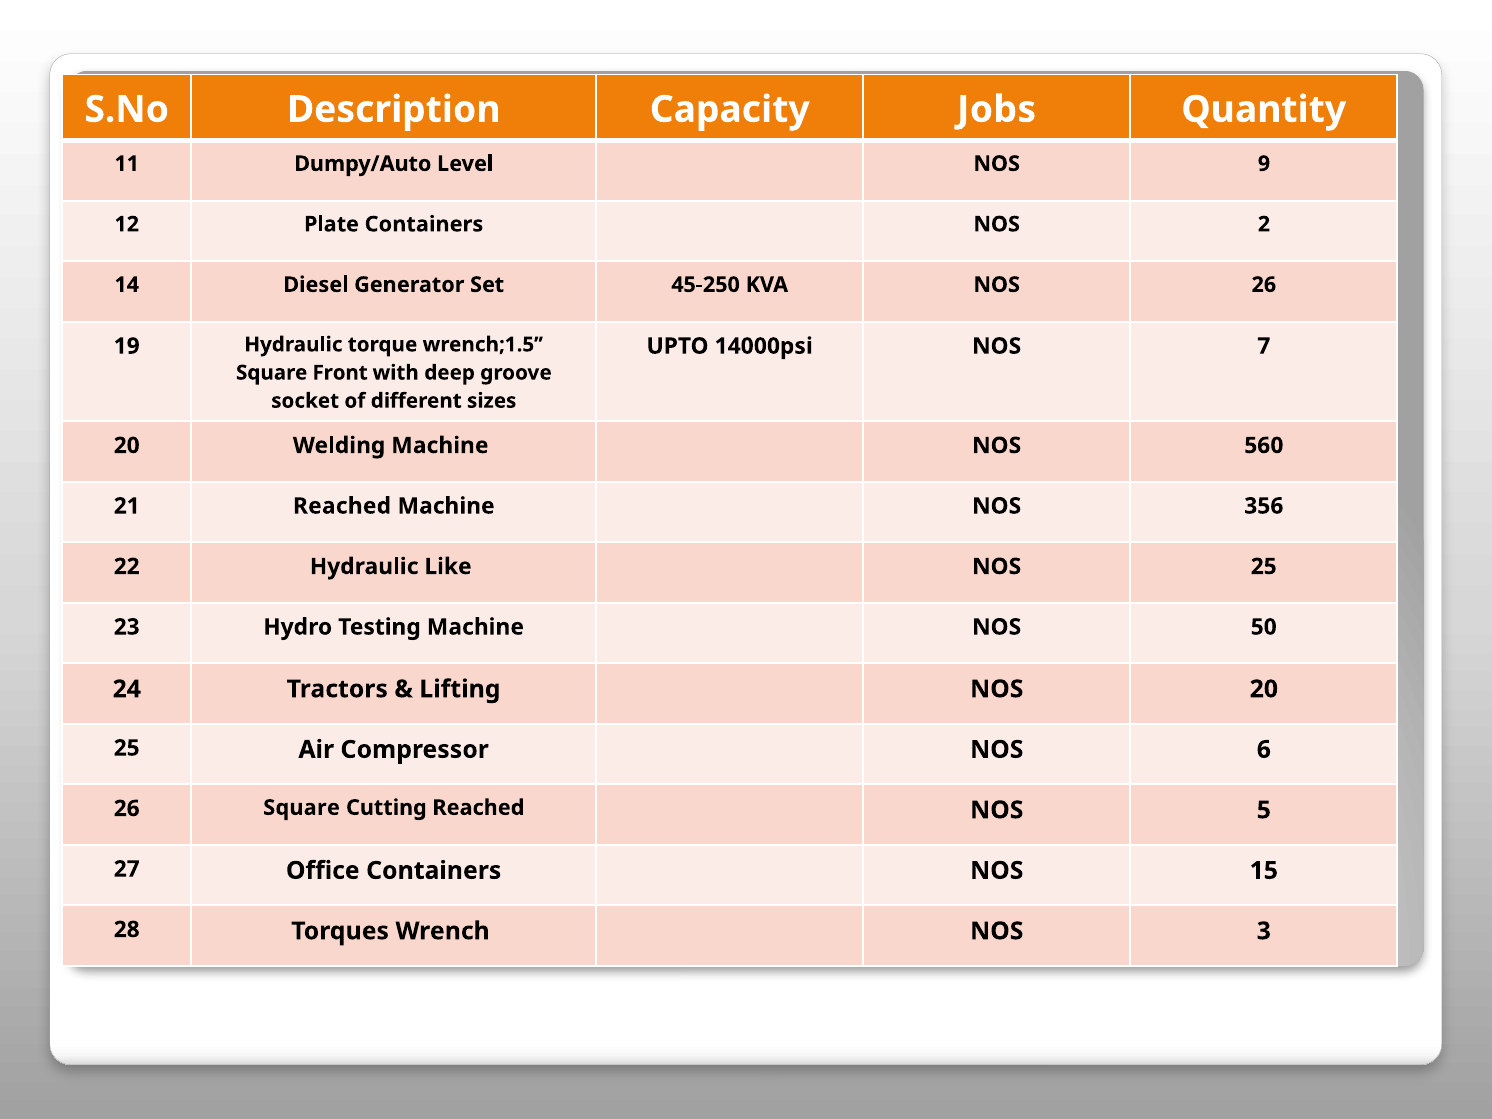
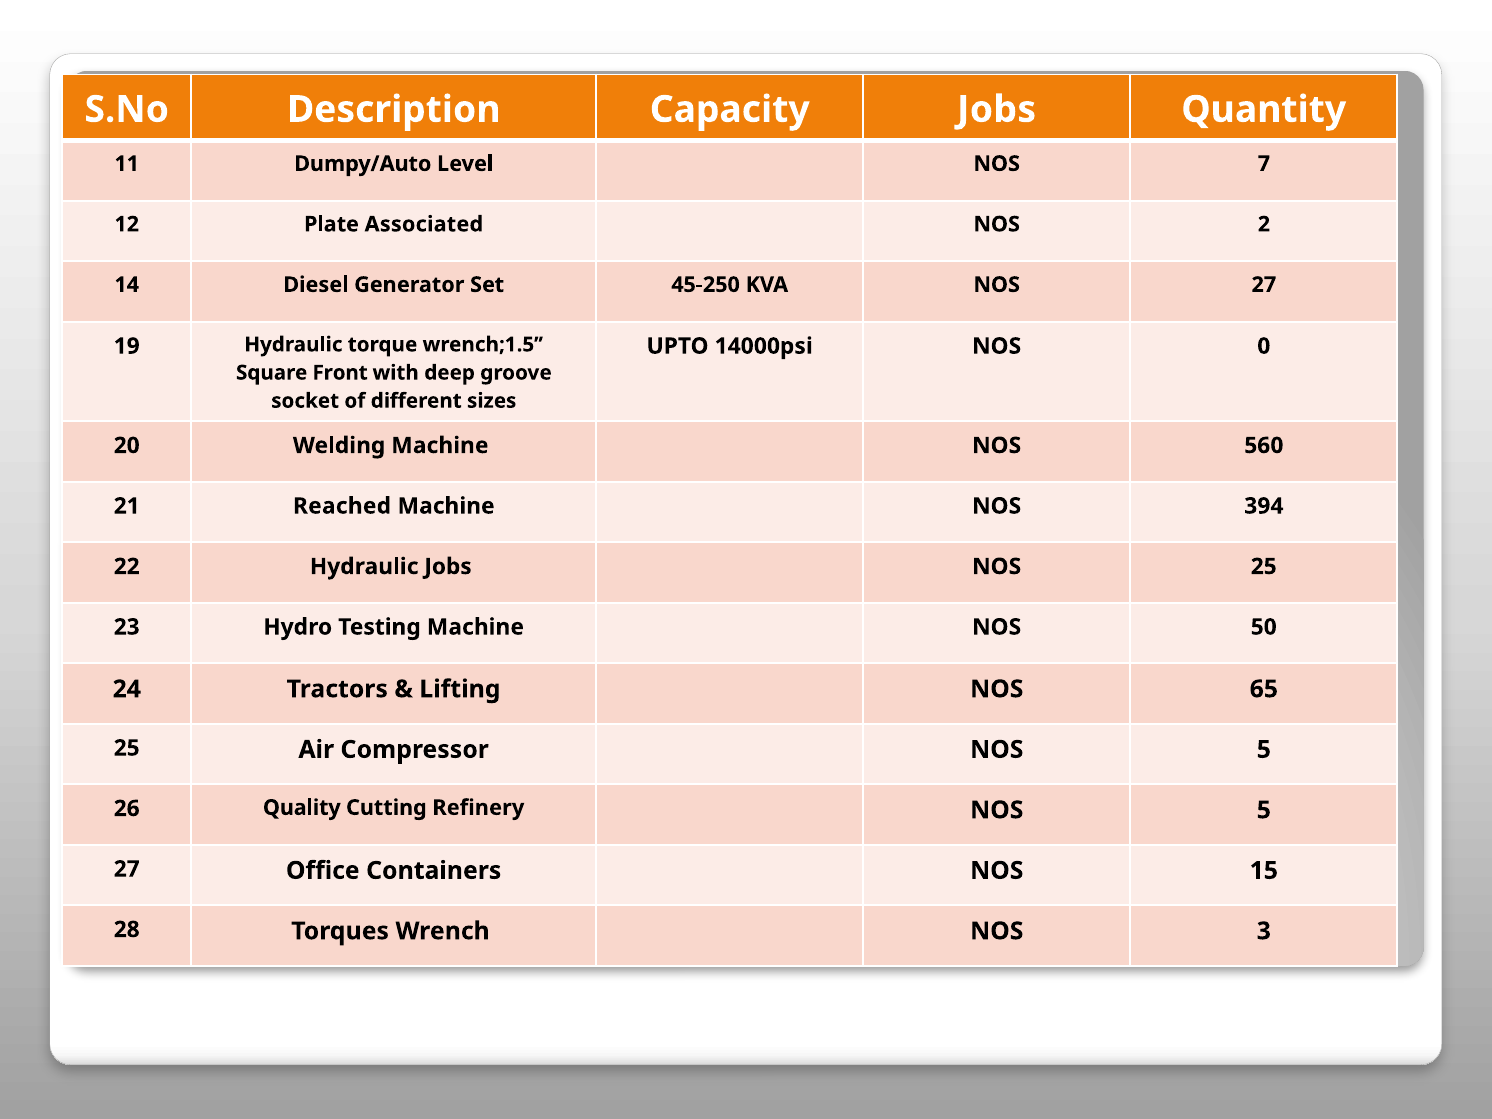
9: 9 -> 7 (1264, 164)
Plate Containers: Containers -> Associated (424, 224)
NOS 26: 26 -> 27 (1264, 285)
7: 7 -> 0 (1264, 346)
356: 356 -> 394 (1264, 506)
Hydraulic Like: Like -> Jobs (448, 567)
NOS 20: 20 -> 65 (1264, 689)
Compressor NOS 6: 6 -> 5 (1264, 750)
26 Square: Square -> Quality (302, 808)
Cutting Reached: Reached -> Refinery (478, 808)
